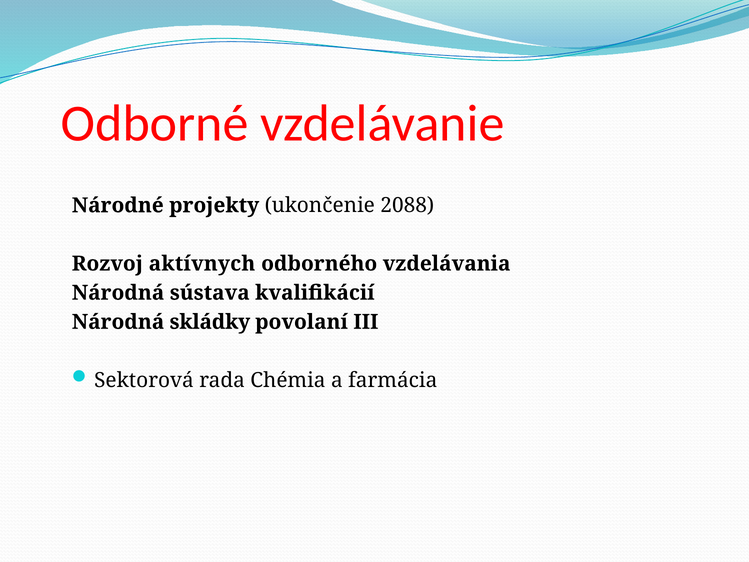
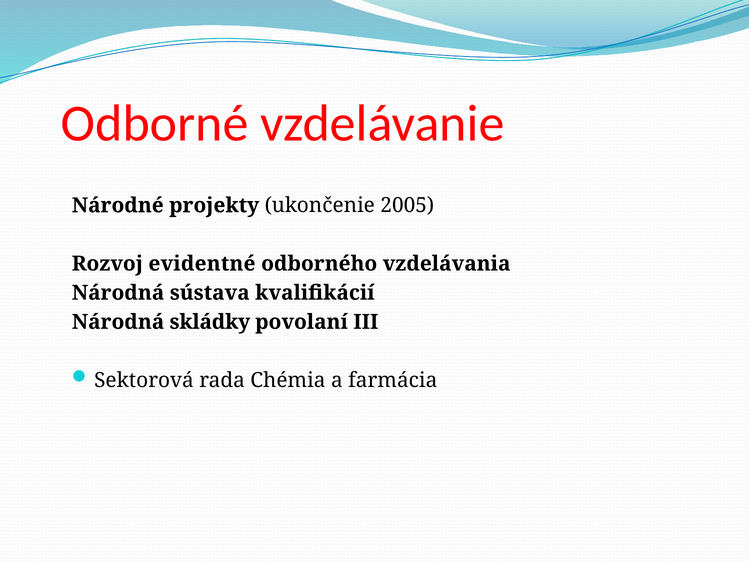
2088: 2088 -> 2005 (407, 205)
aktívnych: aktívnych -> evidentné (202, 264)
